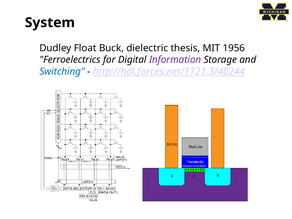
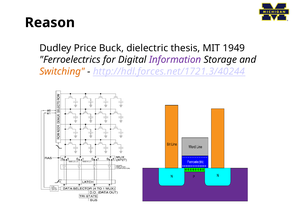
System: System -> Reason (50, 23)
Float: Float -> Price (85, 48)
1956: 1956 -> 1949 (234, 48)
Switching colour: blue -> orange (62, 71)
